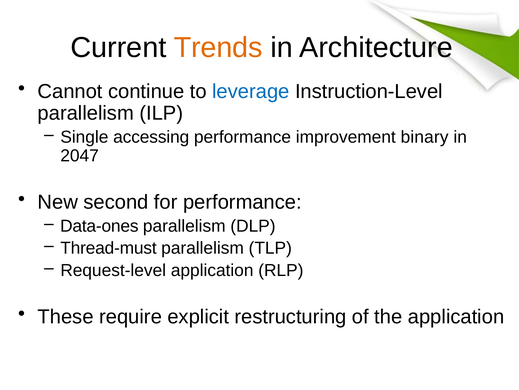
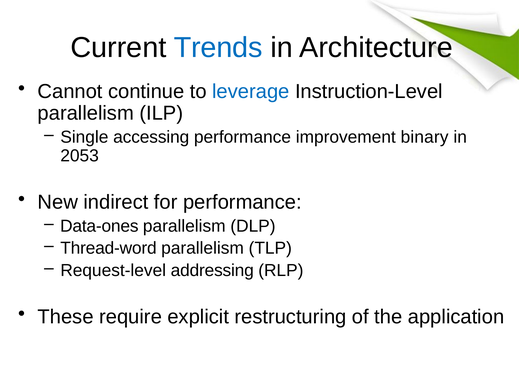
Trends colour: orange -> blue (218, 47)
2047: 2047 -> 2053 (80, 155)
second: second -> indirect (116, 202)
Thread-must: Thread-must -> Thread-word (108, 248)
Request-level application: application -> addressing (212, 270)
